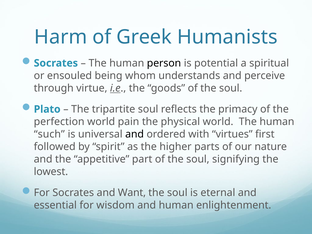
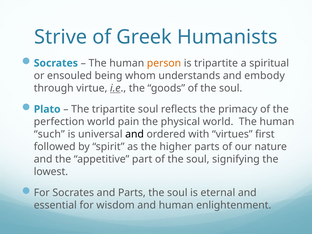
Harm: Harm -> Strive (61, 37)
person colour: black -> orange (164, 63)
is potential: potential -> tripartite (216, 63)
perceive: perceive -> embody (265, 76)
and Want: Want -> Parts (132, 193)
